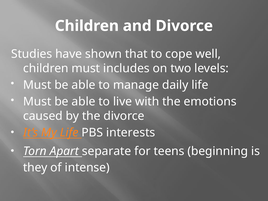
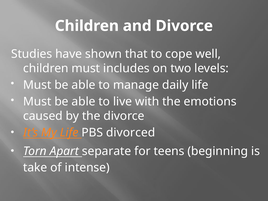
interests: interests -> divorced (131, 133)
they: they -> take (35, 167)
